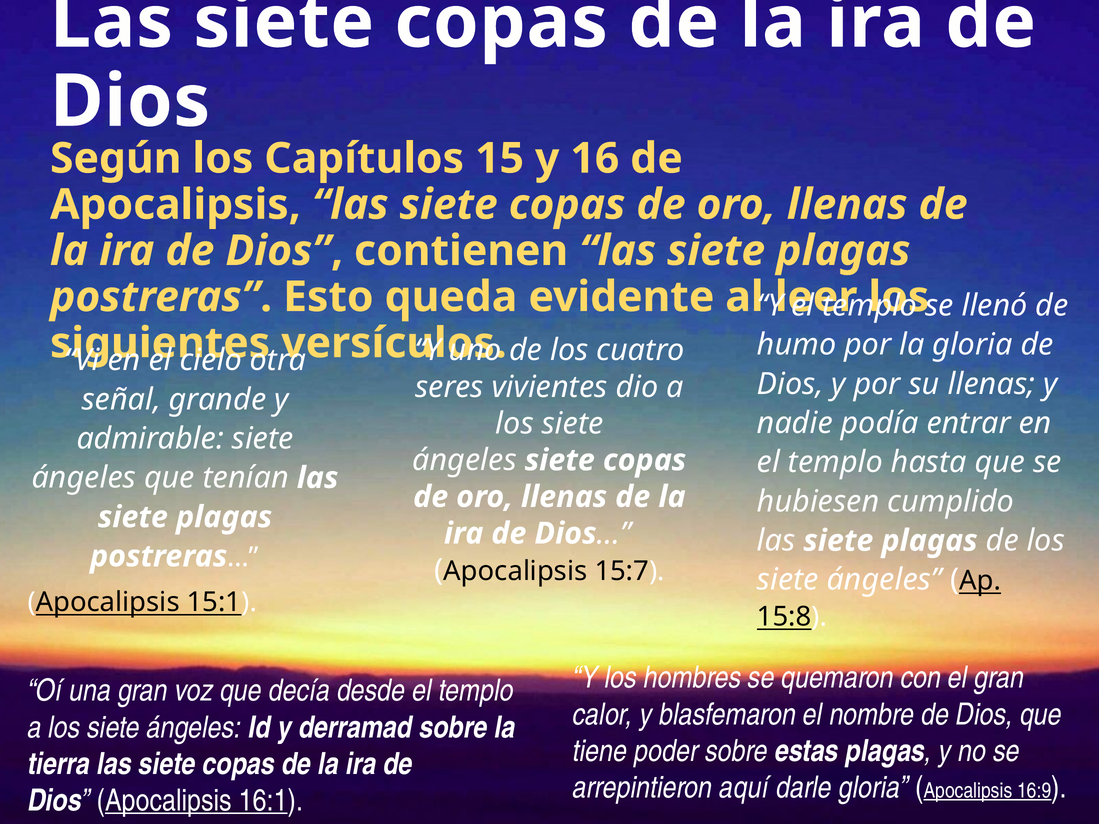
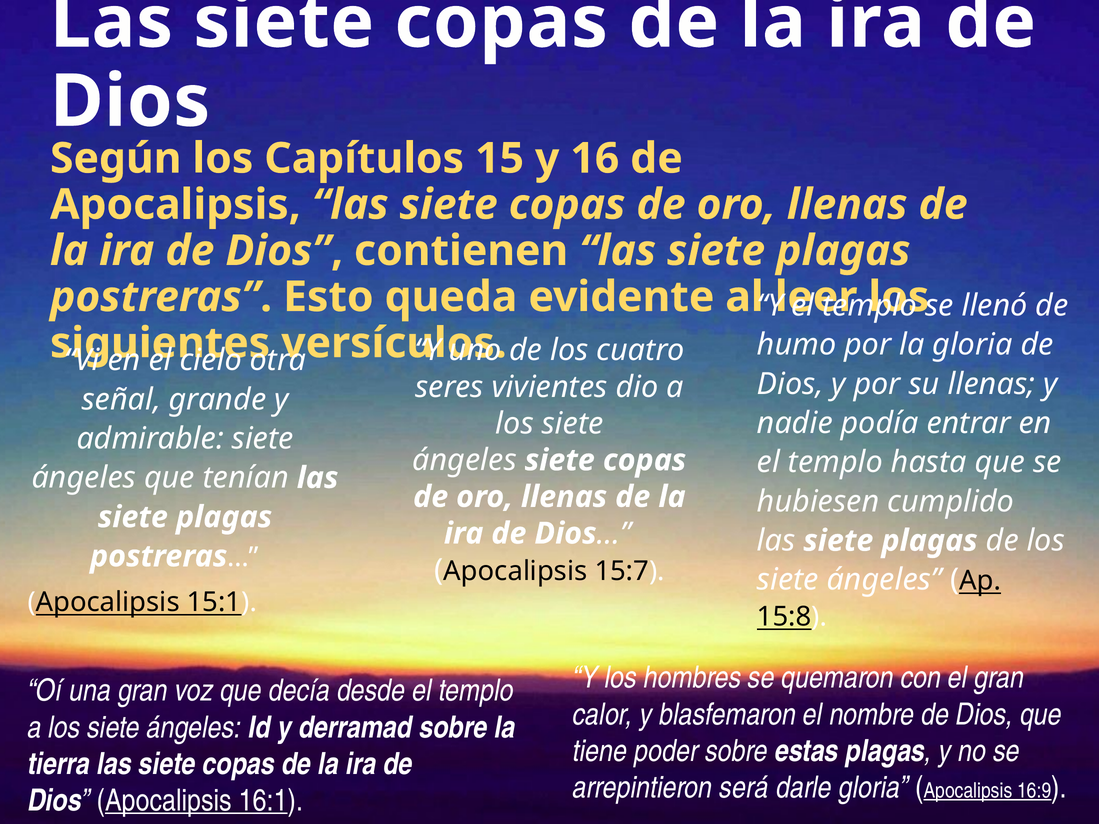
aquí: aquí -> será (744, 788)
